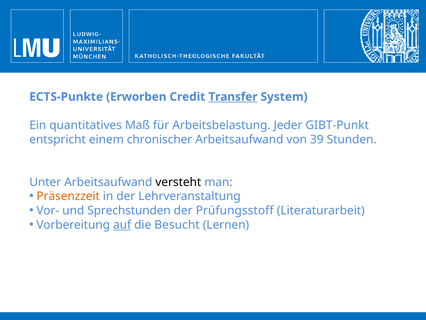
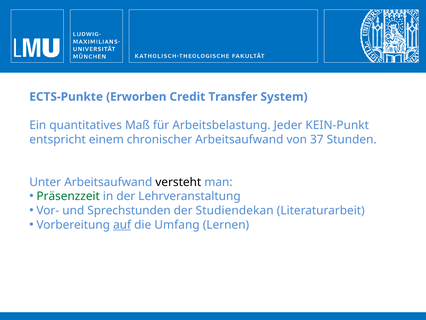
Transfer underline: present -> none (233, 97)
GIBT-Punkt: GIBT-Punkt -> KEIN-Punkt (337, 125)
39: 39 -> 37 (317, 139)
Präsenzzeit colour: orange -> green (68, 196)
Prüfungsstoff: Prüfungsstoff -> Studiendekan (235, 210)
Besucht: Besucht -> Umfang (177, 224)
